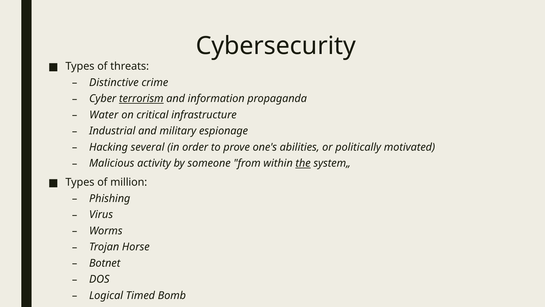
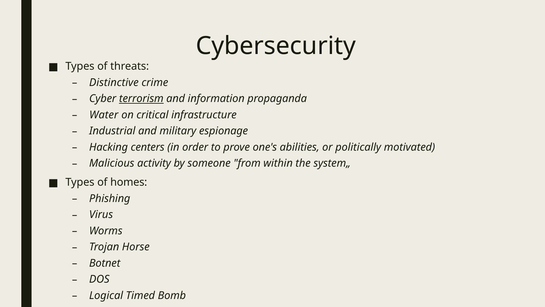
several: several -> centers (148, 147)
the underline: present -> none (303, 163)
million: million -> homes (129, 182)
